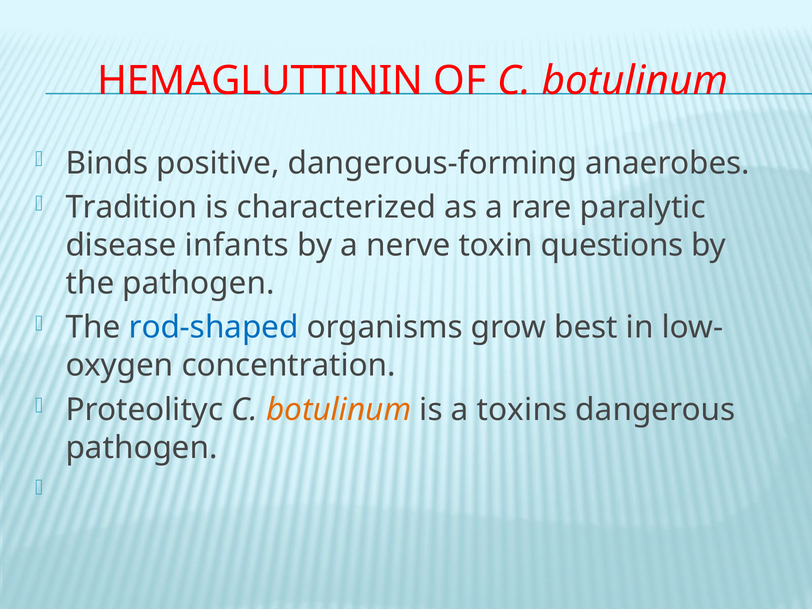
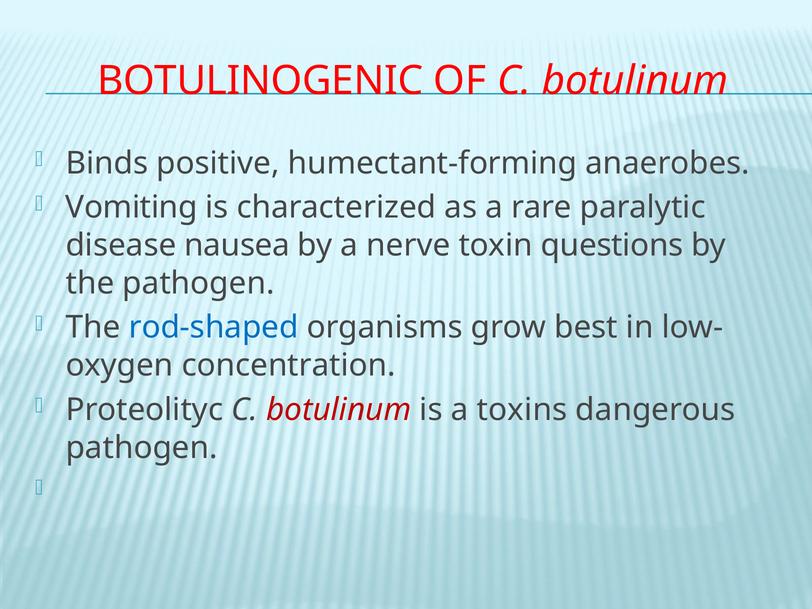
HEMAGLUTTININ: HEMAGLUTTININ -> BOTULINOGENIC (260, 81)
dangerous-forming: dangerous-forming -> humectant-forming (432, 163)
Tradition: Tradition -> Vomiting (131, 207)
infants: infants -> nausea (237, 245)
botulinum colour: orange -> red (339, 410)
